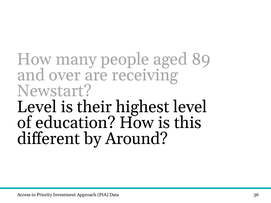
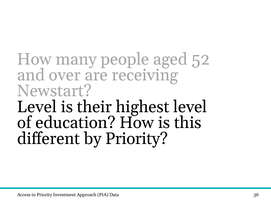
89: 89 -> 52 (201, 59)
by Around: Around -> Priority (137, 139)
